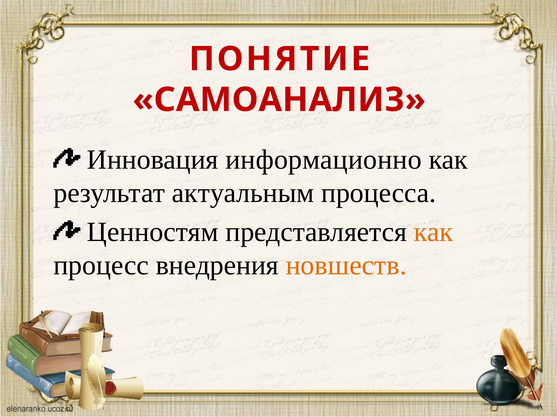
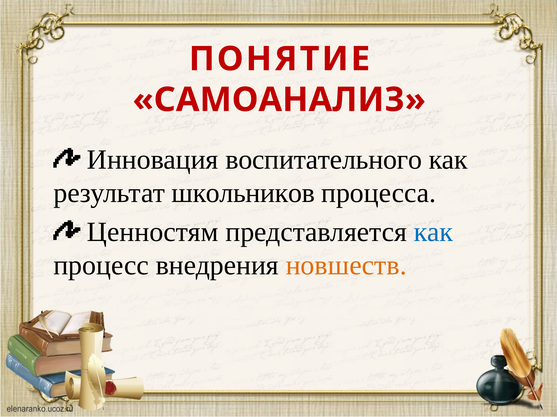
информационно: информационно -> воспитательного (324, 160)
актуальным: актуальным -> школьников (243, 194)
как colour: orange -> blue (433, 232)
